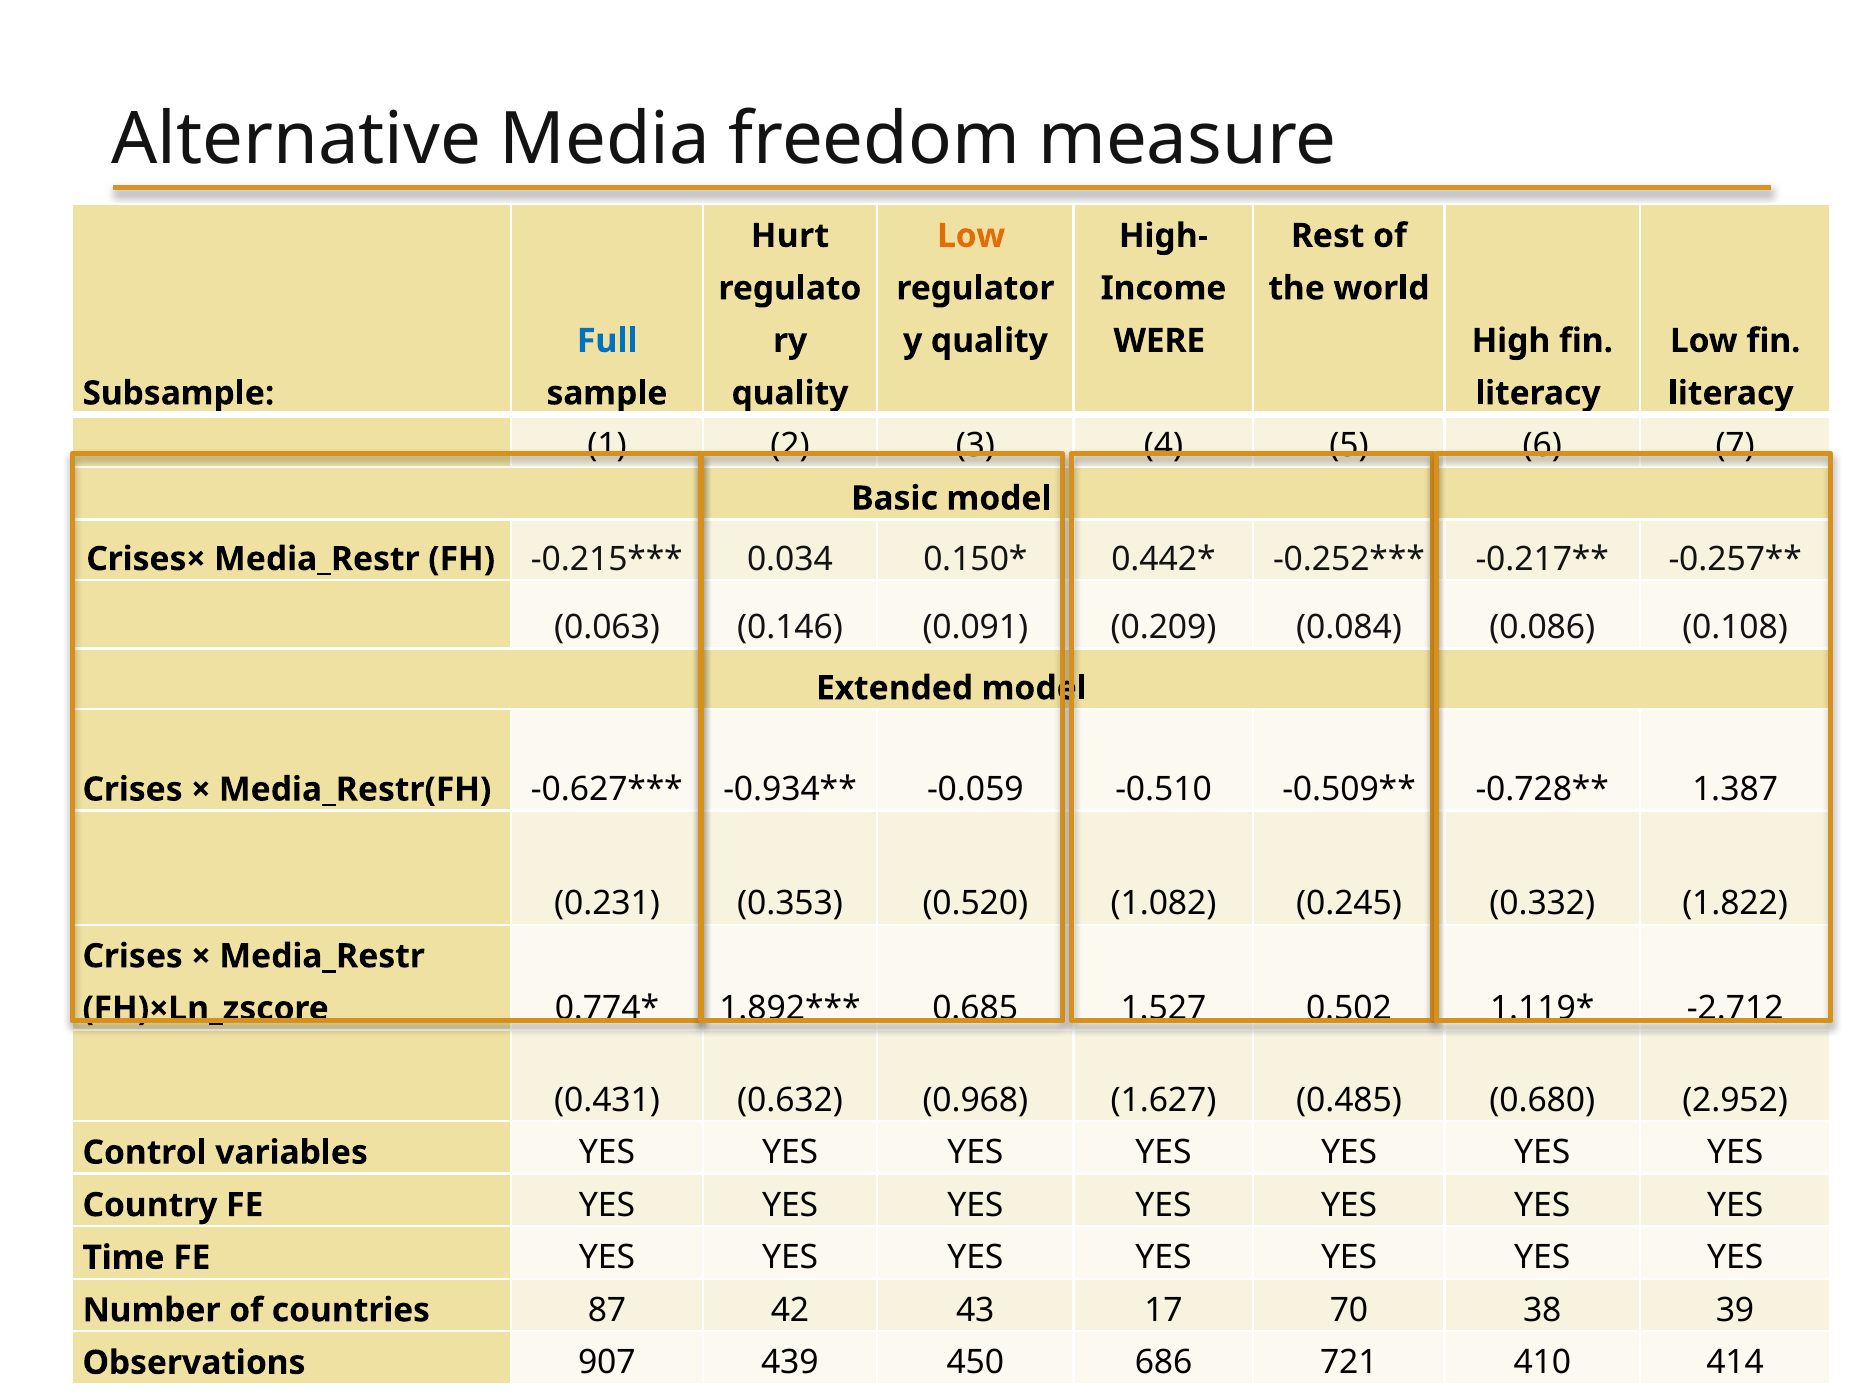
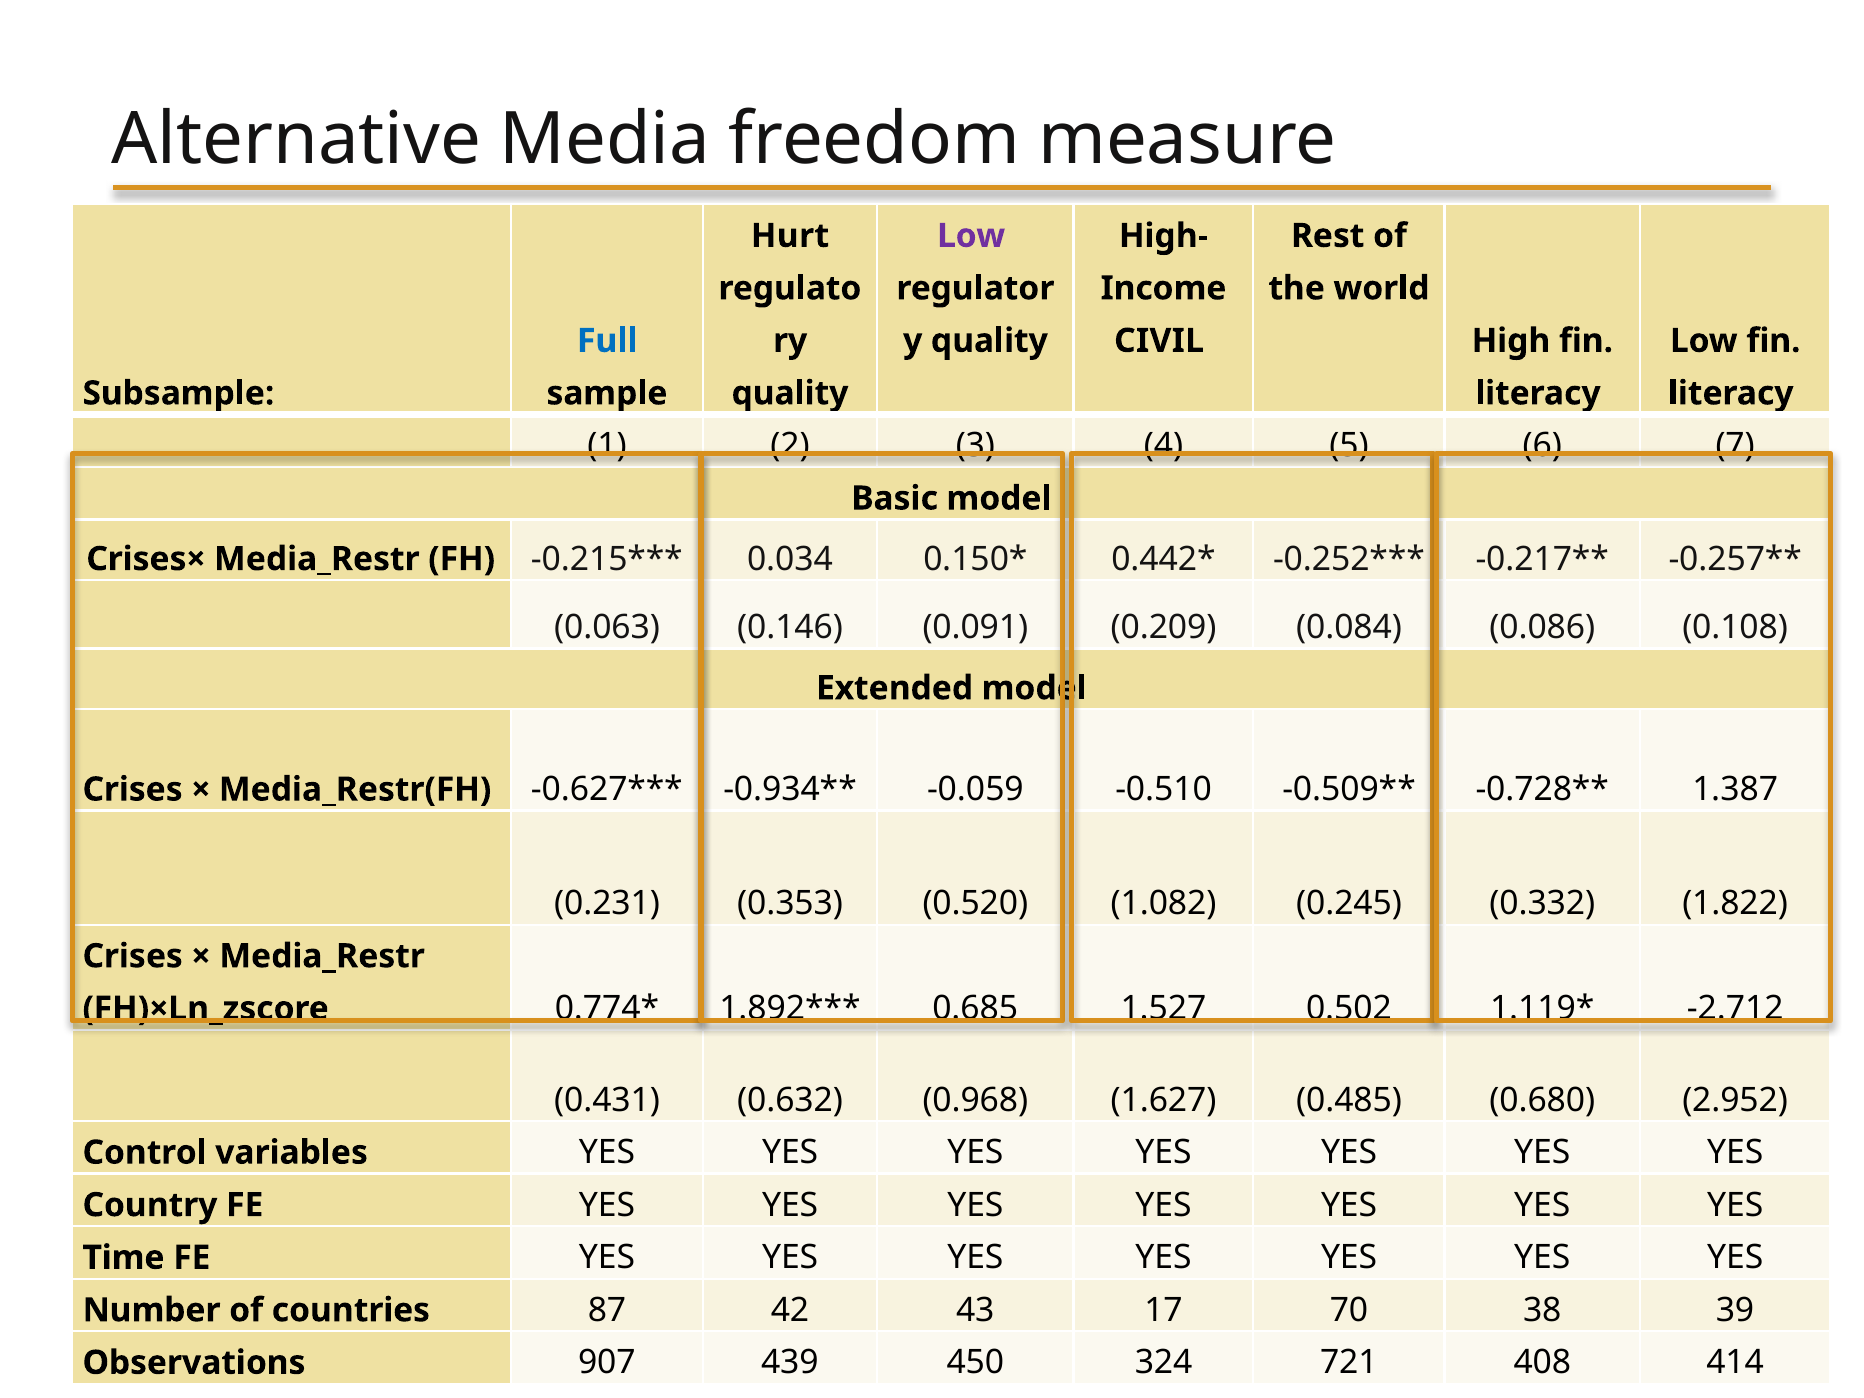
Low colour: orange -> purple (971, 236)
WERE: WERE -> CIVIL (1159, 341)
686: 686 -> 324 (1164, 1363)
410: 410 -> 408 (1542, 1363)
